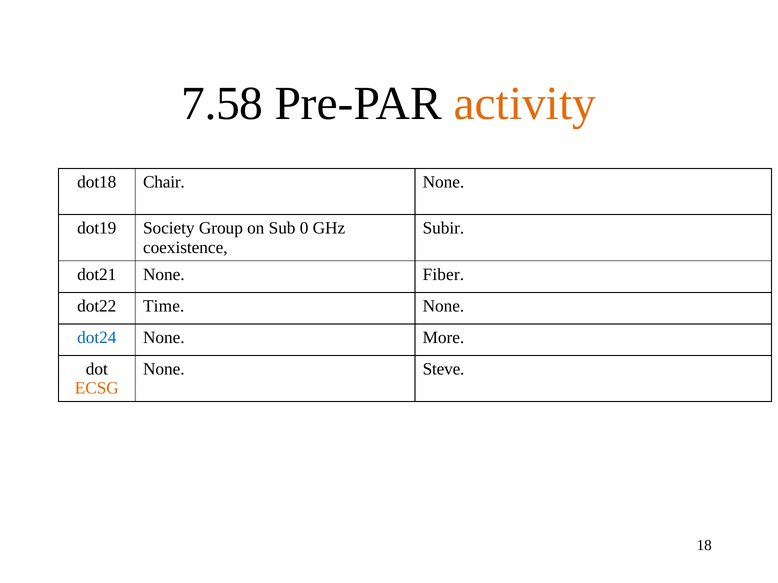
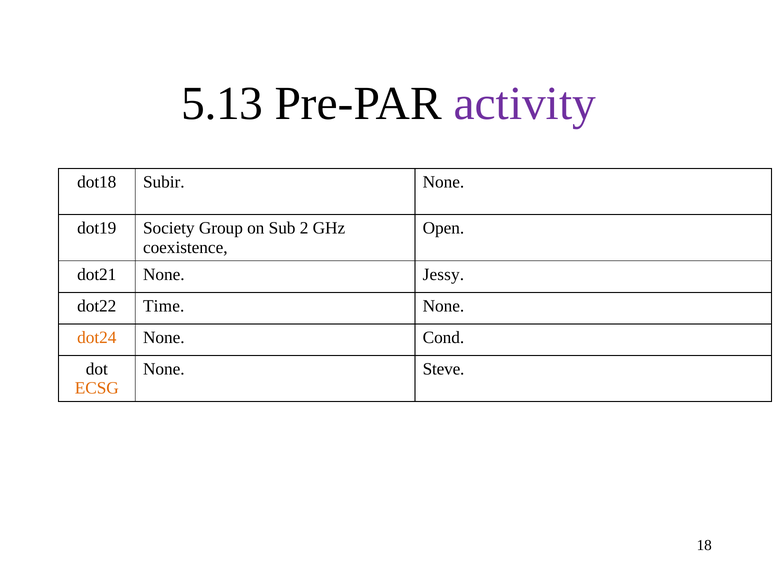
7.58: 7.58 -> 5.13 (222, 104)
activity colour: orange -> purple (525, 104)
Chair: Chair -> Subir (164, 182)
0: 0 -> 2 (304, 228)
Subir: Subir -> Open (443, 228)
Fiber: Fiber -> Jessy (443, 275)
dot24 colour: blue -> orange (97, 338)
More: More -> Cond (443, 338)
